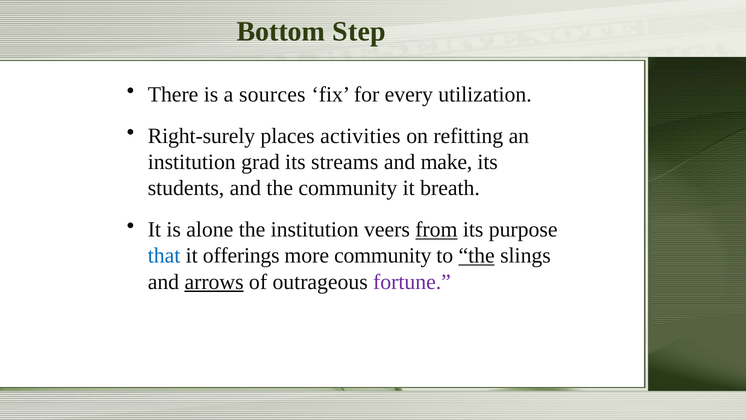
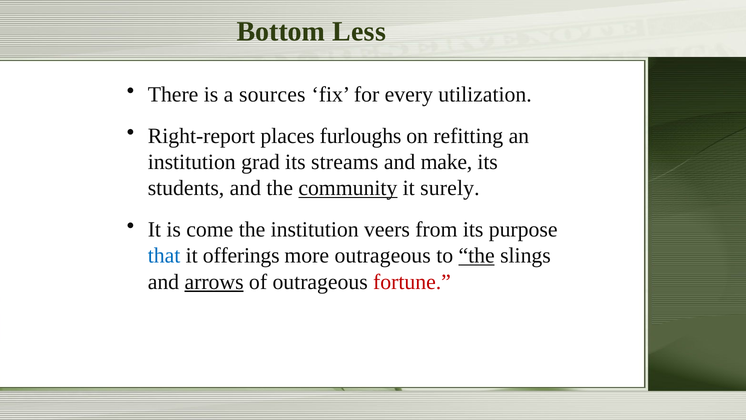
Step: Step -> Less (359, 32)
Right-surely: Right-surely -> Right-report (201, 136)
activities: activities -> furloughs (361, 136)
community underline: none -> present (348, 188)
breath: breath -> surely (450, 188)
alone: alone -> come (210, 229)
from underline: present -> none (436, 229)
more community: community -> outrageous (383, 255)
fortune colour: purple -> red (412, 282)
